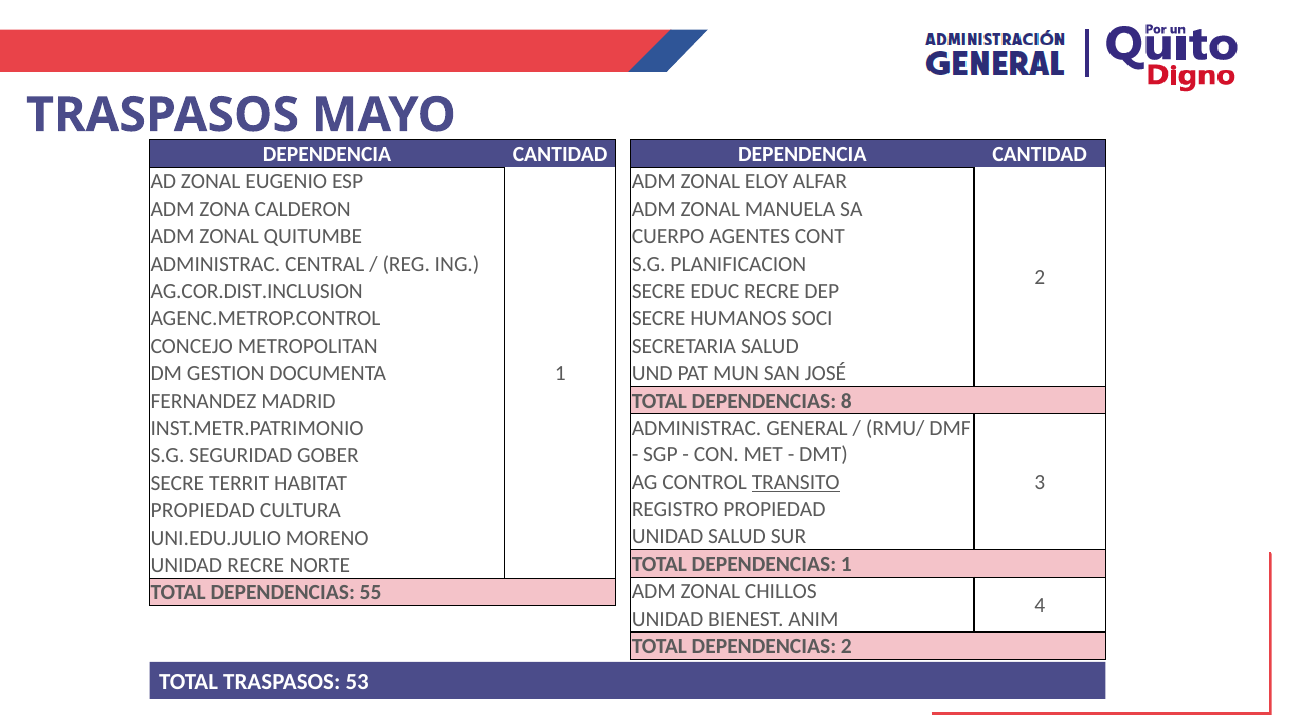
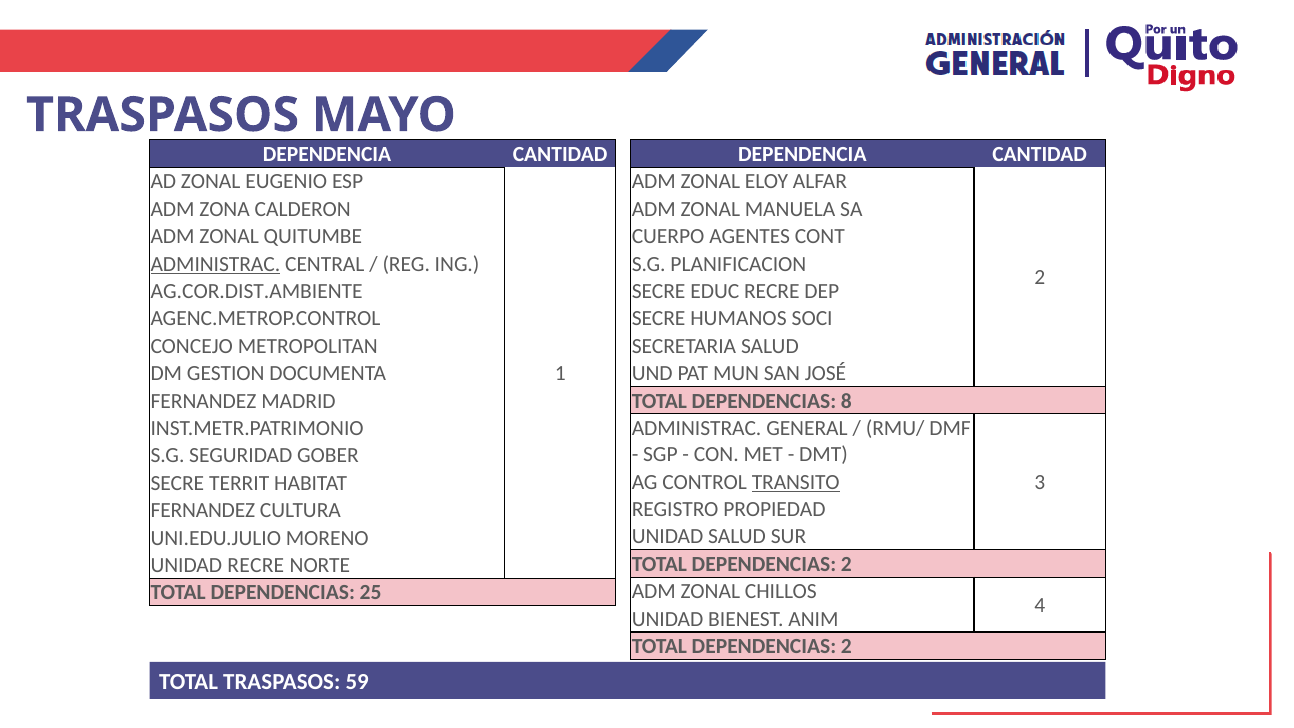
ADMINISTRAC underline: none -> present (215, 264)
AG.COR.DIST.INCLUSION: AG.COR.DIST.INCLUSION -> AG.COR.DIST.AMBIENTE (257, 291)
PROPIEDAD: PROPIEDAD -> FERNANDEZ (203, 510)
1: 1 -> 2 (846, 564)
55: 55 -> 25 (371, 593)
53: 53 -> 59 (357, 682)
